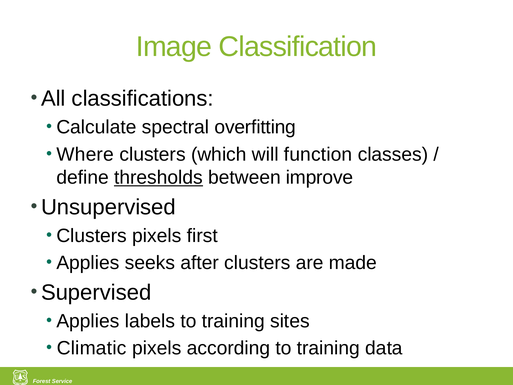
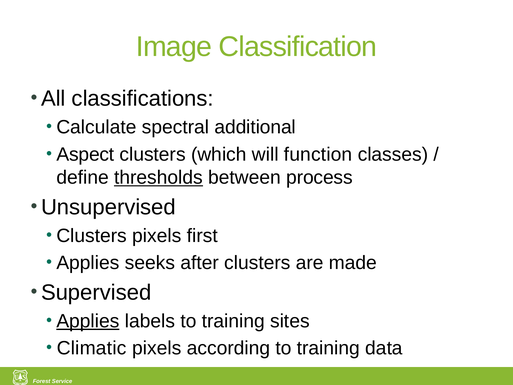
overfitting: overfitting -> additional (255, 127)
Where: Where -> Aspect (85, 154)
improve: improve -> process (319, 177)
Applies underline: none -> present (88, 321)
